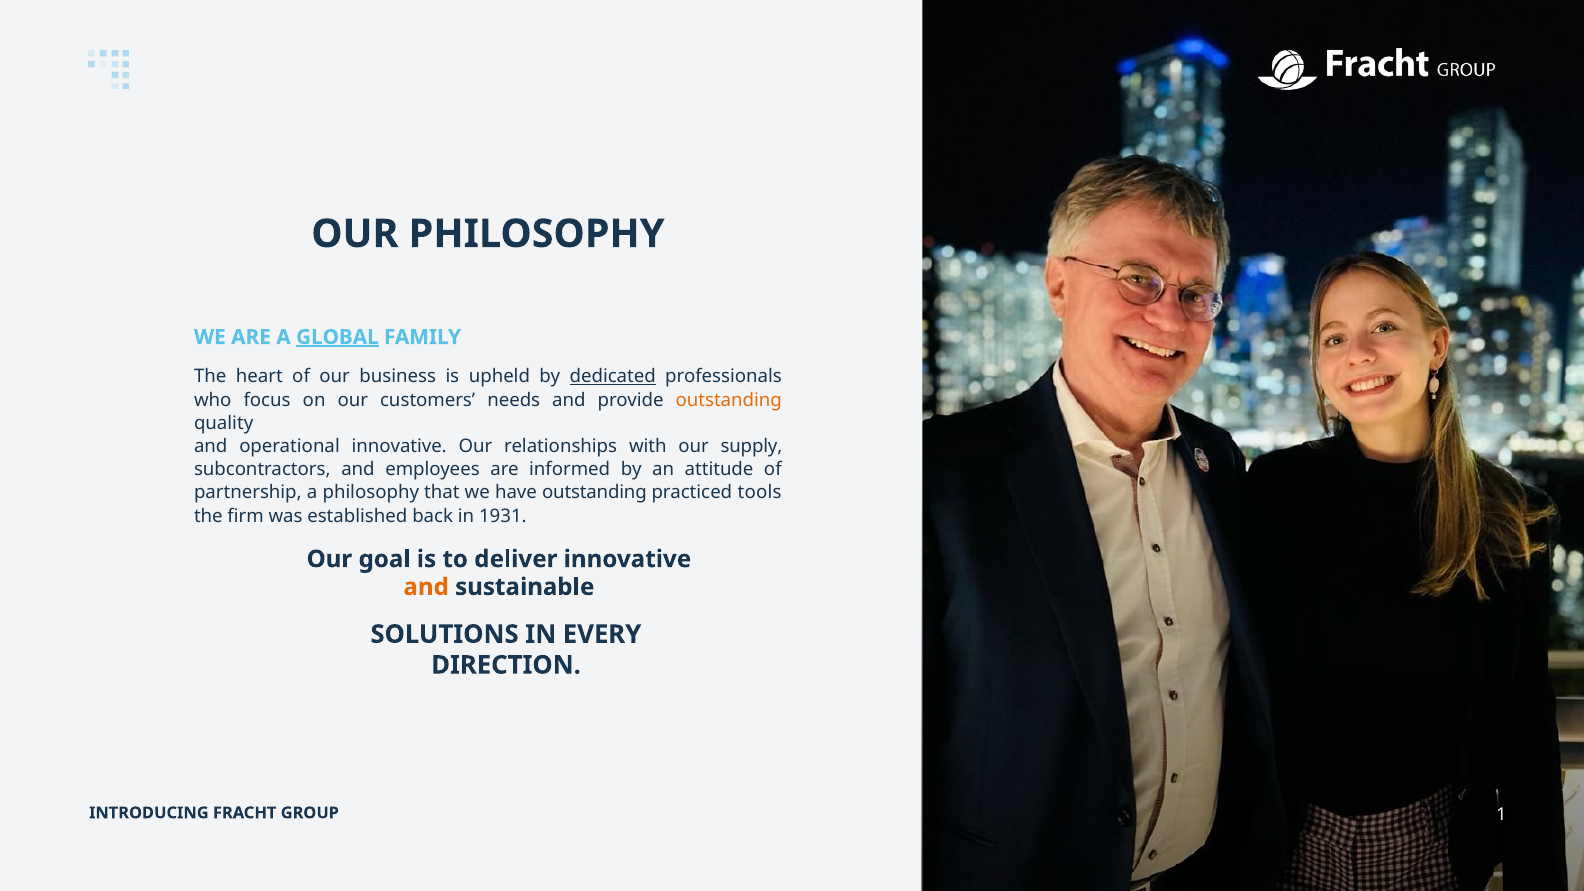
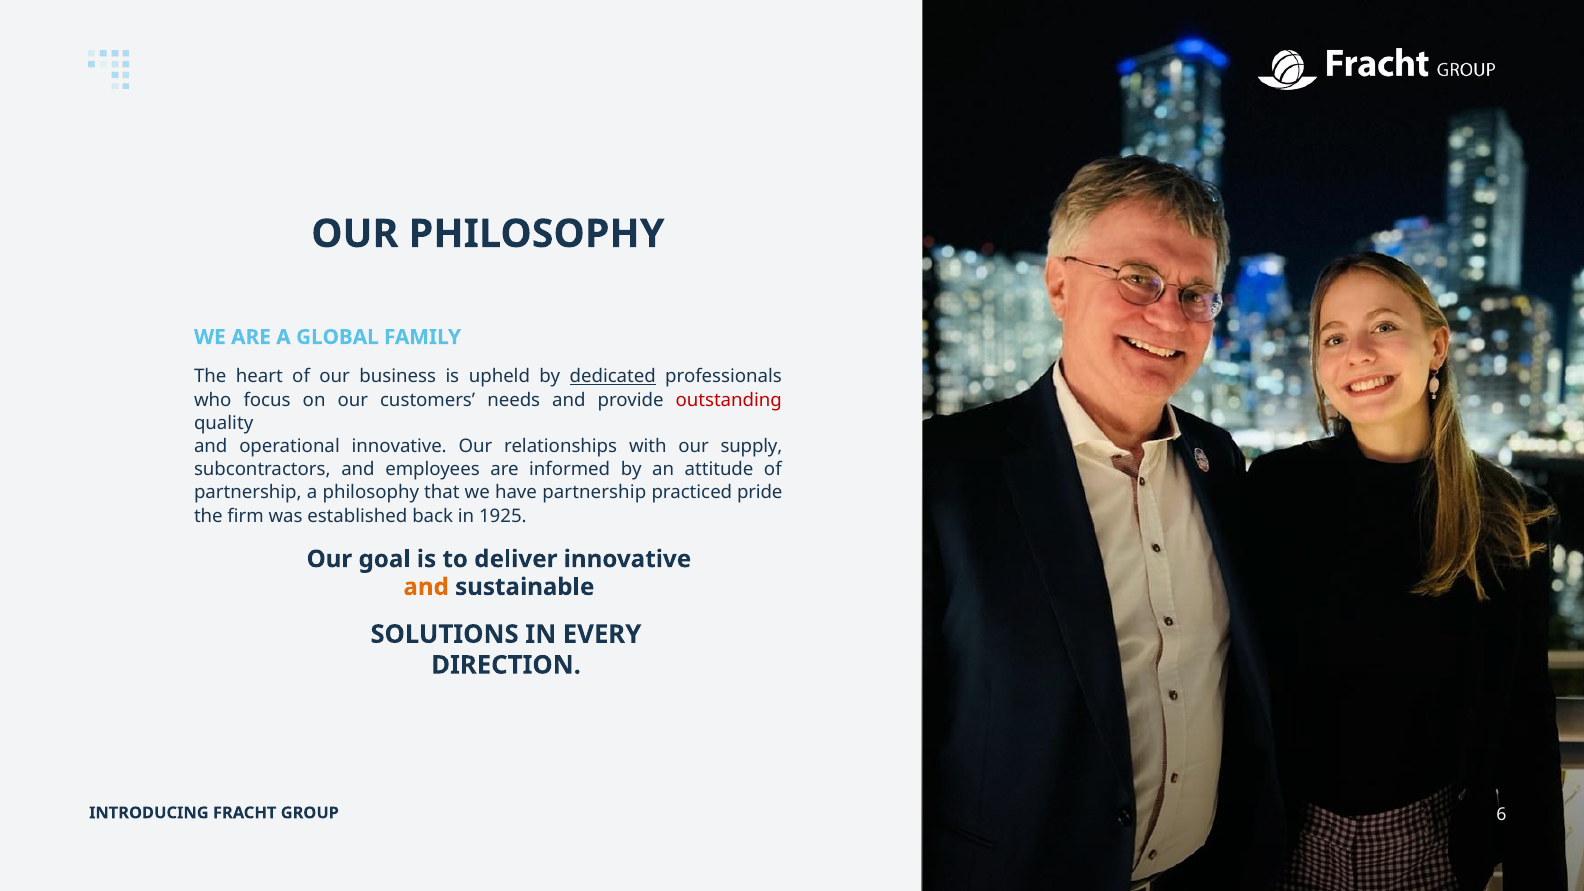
GLOBAL underline: present -> none (337, 337)
outstanding colour: orange -> red (729, 400)
have outstanding: outstanding -> partnership (594, 493)
tools: tools -> pride (760, 493)
1931: 1931 -> 1925 (503, 516)
1: 1 -> 6 (1502, 815)
